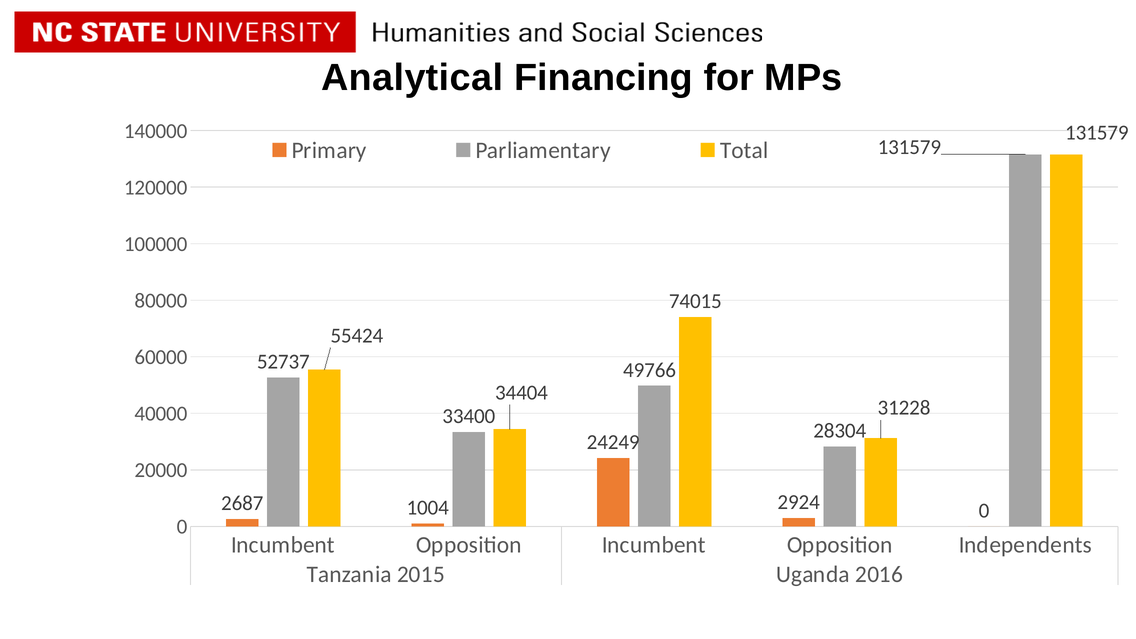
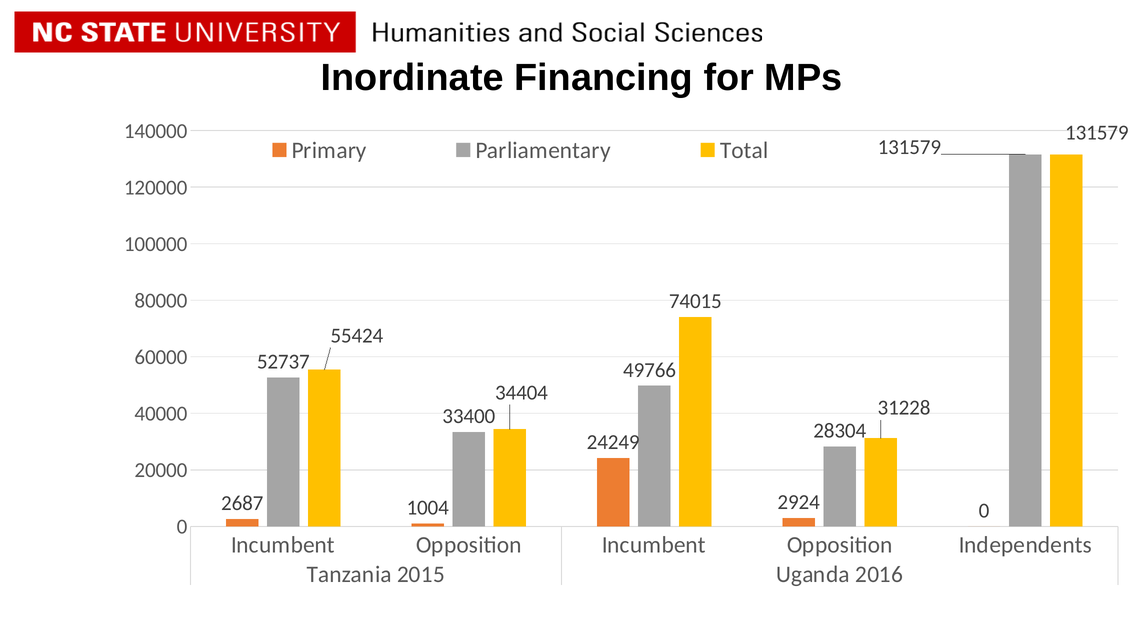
Analytical: Analytical -> Inordinate (412, 78)
